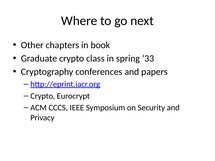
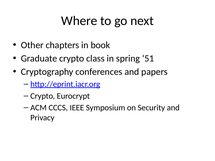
33: 33 -> 51 (148, 58)
